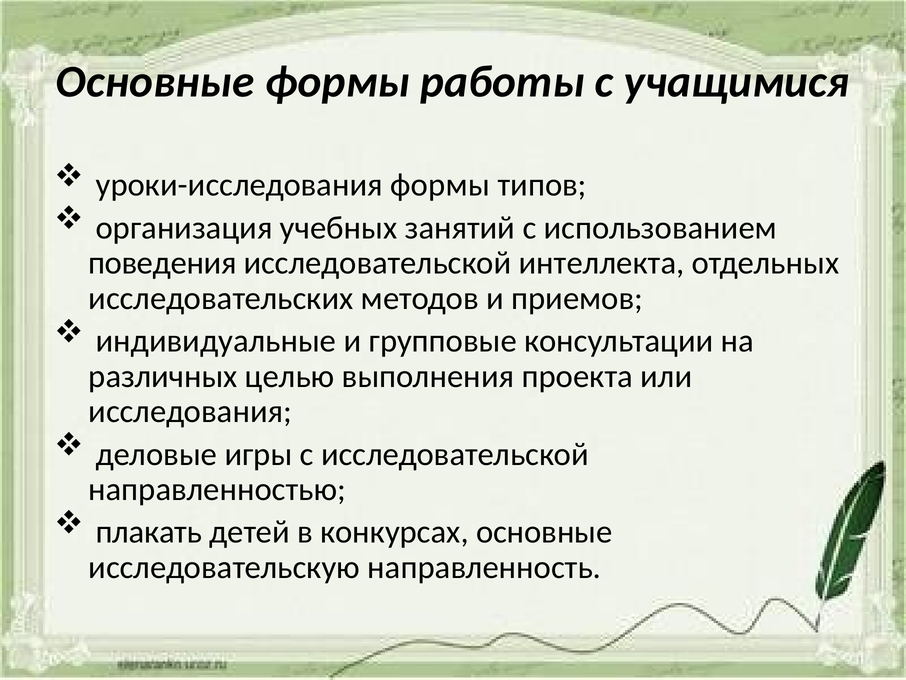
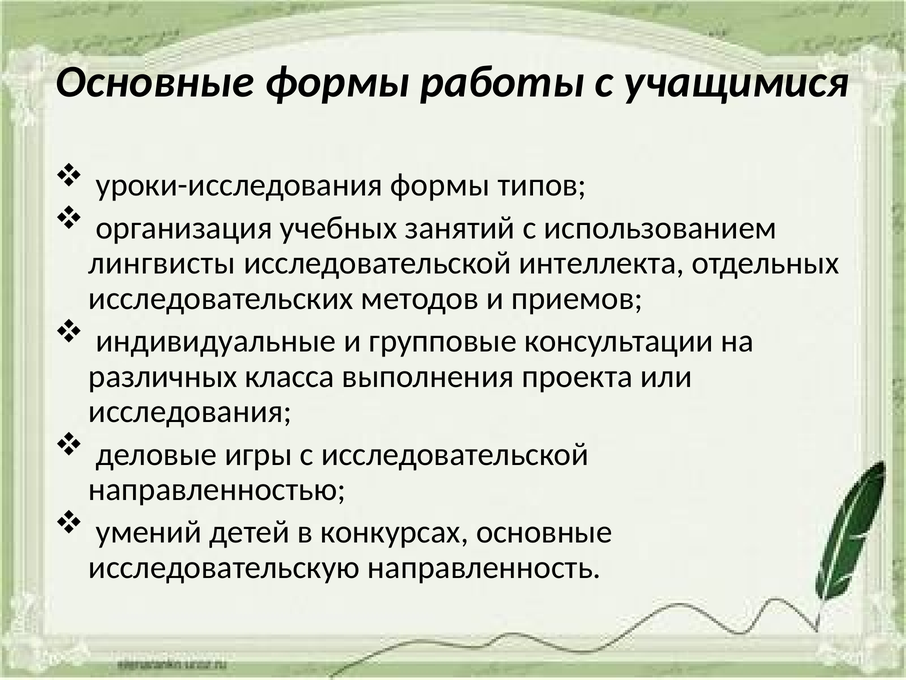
поведения: поведения -> лингвисты (162, 263)
целью: целью -> класса (290, 376)
плакать: плакать -> умений (149, 532)
